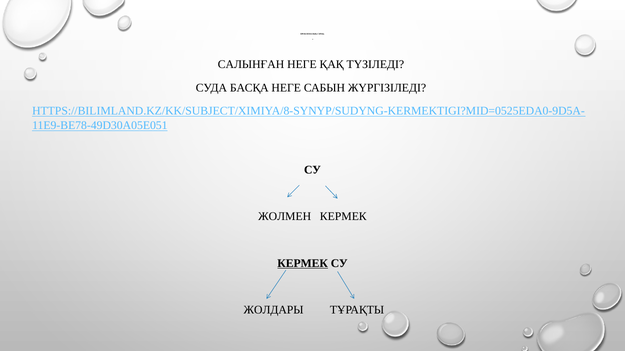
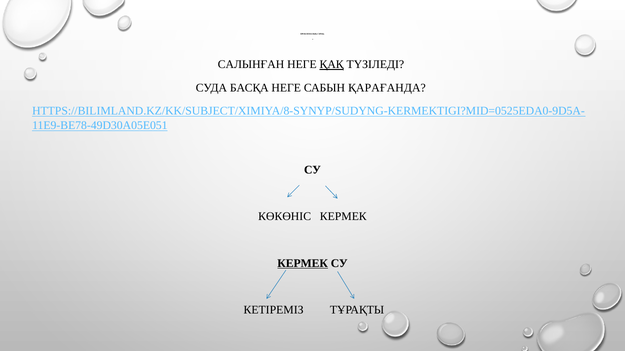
ҚАҚ underline: none -> present (332, 65)
ЖҮРГІЗІЛЕДІ: ЖҮРГІЗІЛЕДІ -> ҚАРАҒАНДА (387, 88)
ЖОЛМЕН: ЖОЛМЕН -> КӨКӨНІС (285, 217)
ЖОЛДАРЫ: ЖОЛДАРЫ -> КЕТІРЕМІЗ (274, 310)
